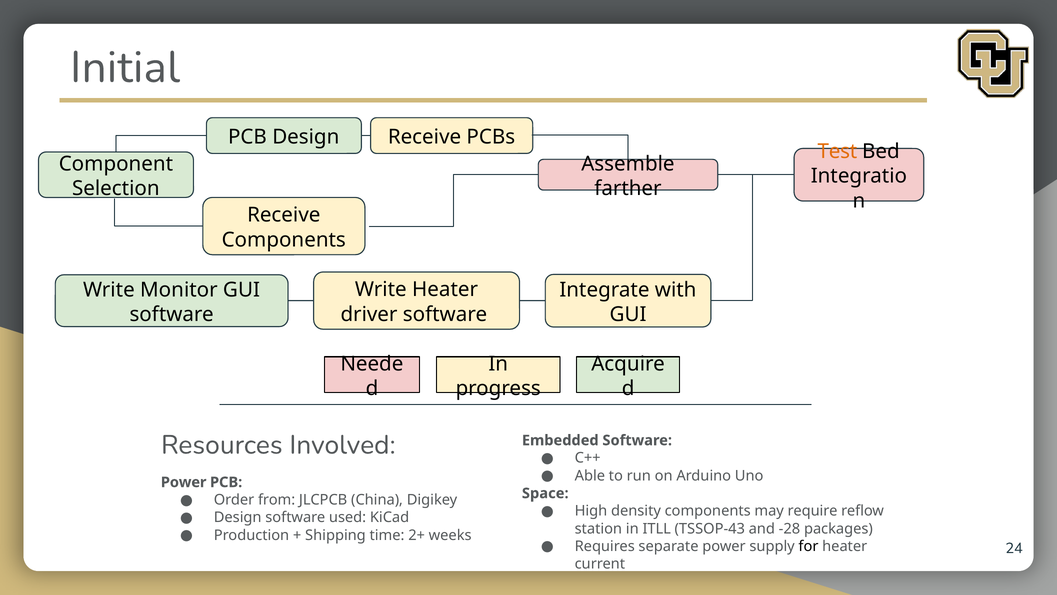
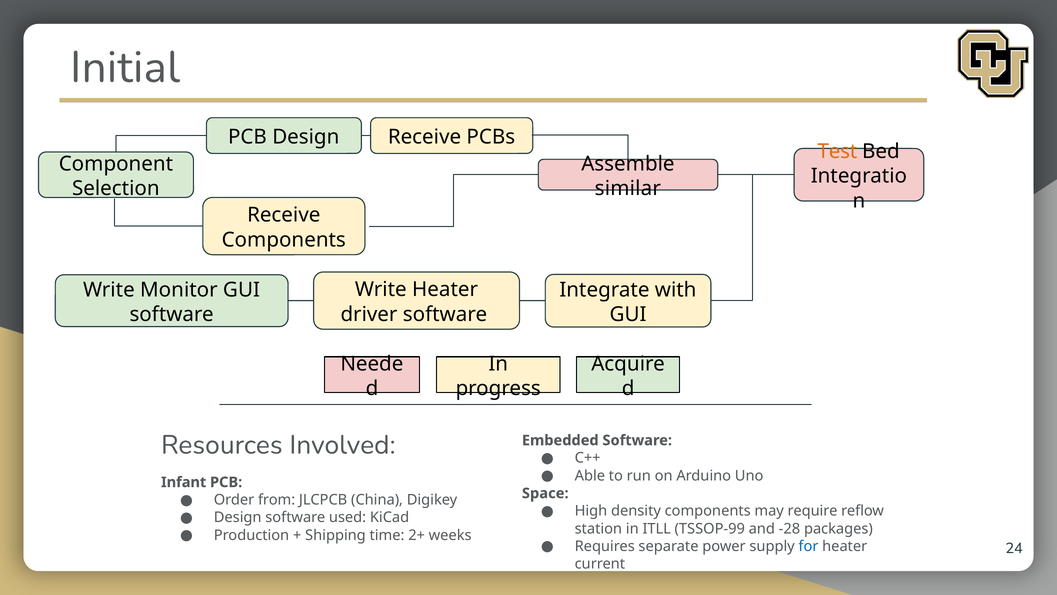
farther: farther -> similar (628, 188)
Power: Power -> Infant (184, 482)
TSSOP-43: TSSOP-43 -> TSSOP-99 (710, 528)
for colour: black -> blue (808, 546)
